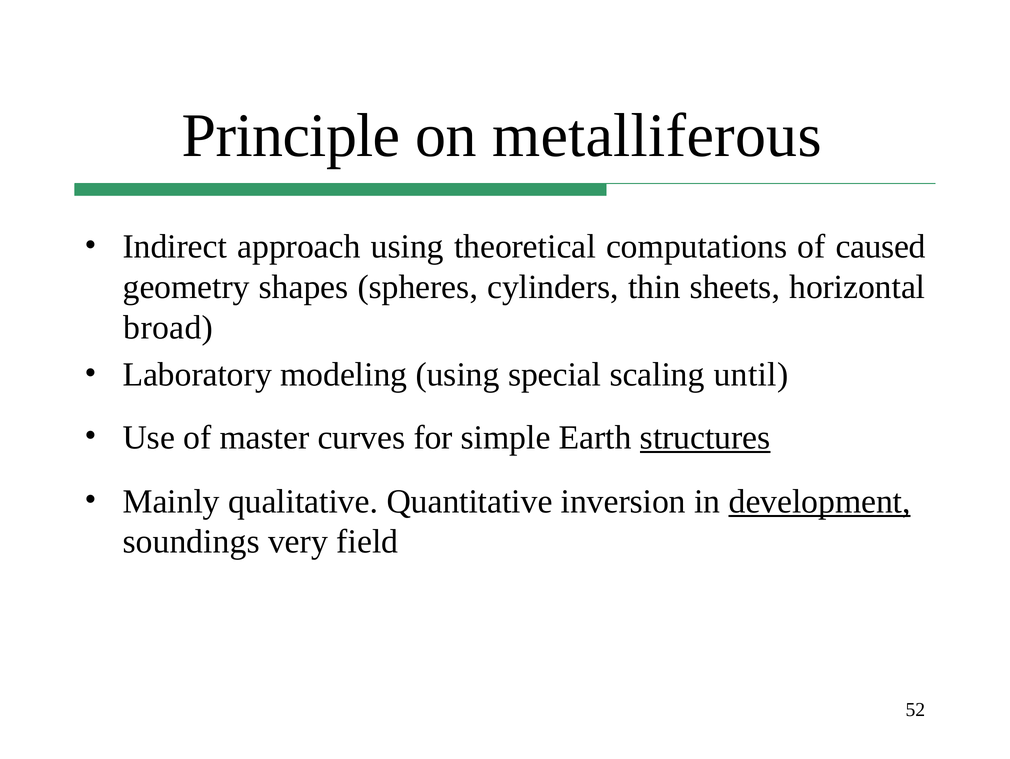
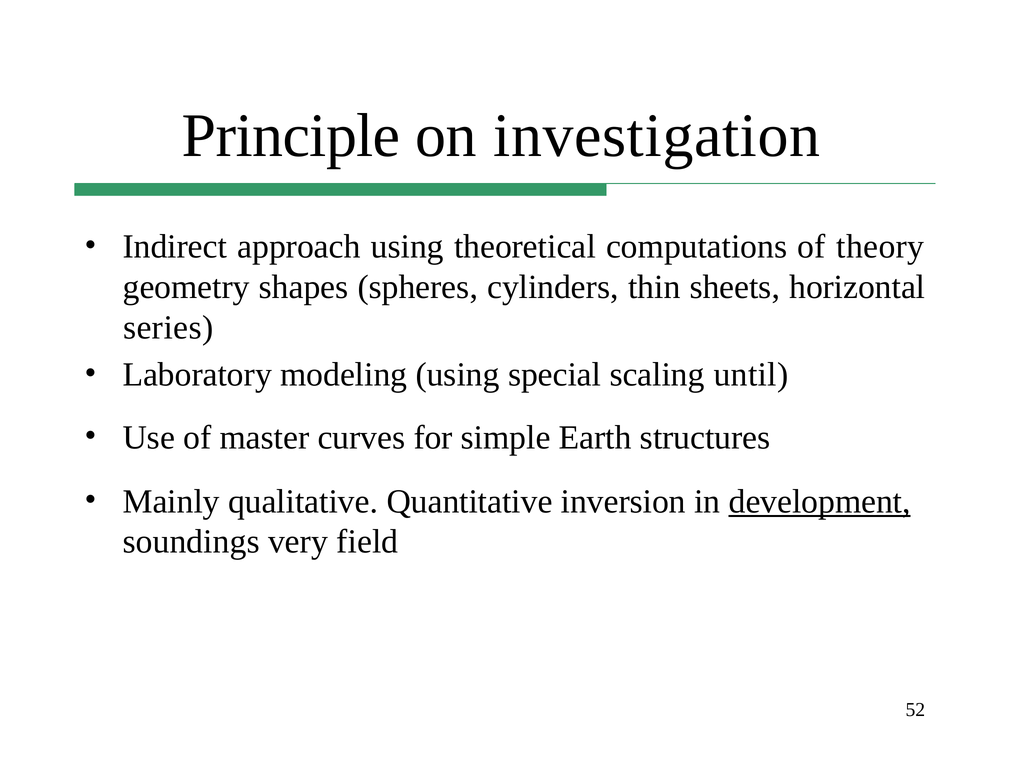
metalliferous: metalliferous -> investigation (657, 136)
caused: caused -> theory (880, 247)
broad: broad -> series (168, 327)
structures underline: present -> none (705, 437)
